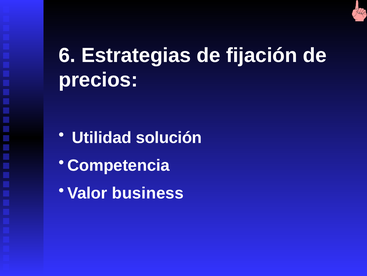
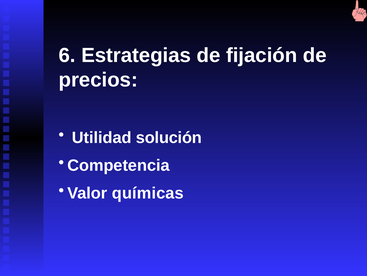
business: business -> químicas (148, 193)
